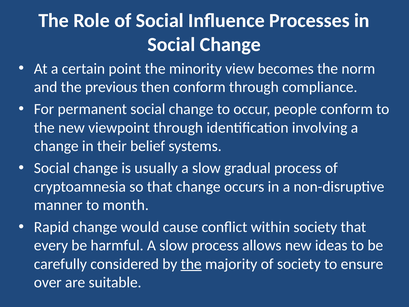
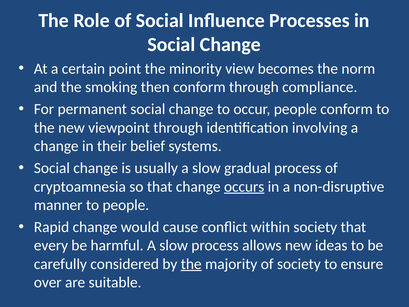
previous: previous -> smoking (111, 87)
occurs underline: none -> present (244, 186)
to month: month -> people (126, 205)
